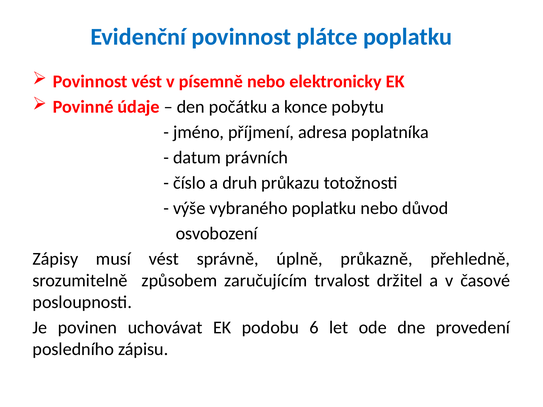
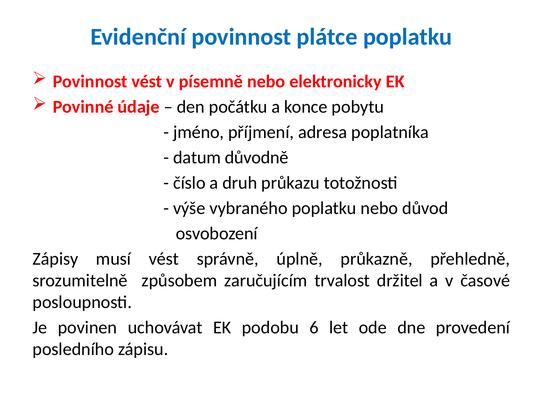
právních: právních -> důvodně (257, 158)
